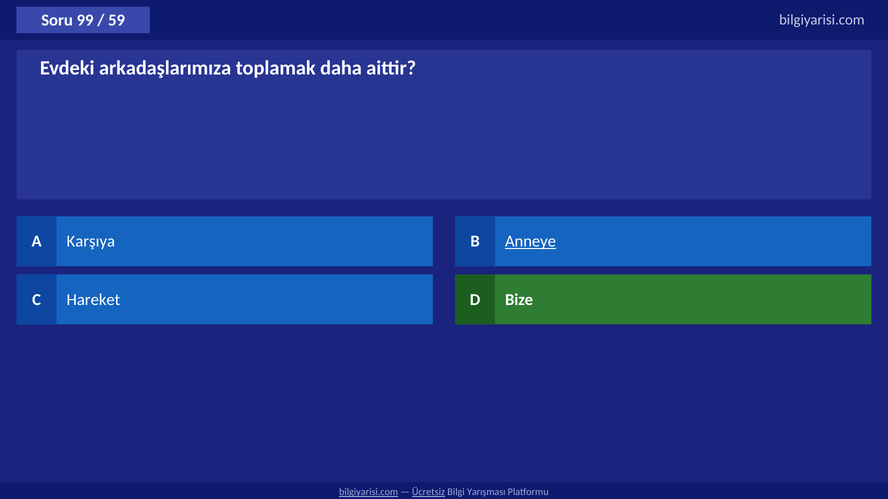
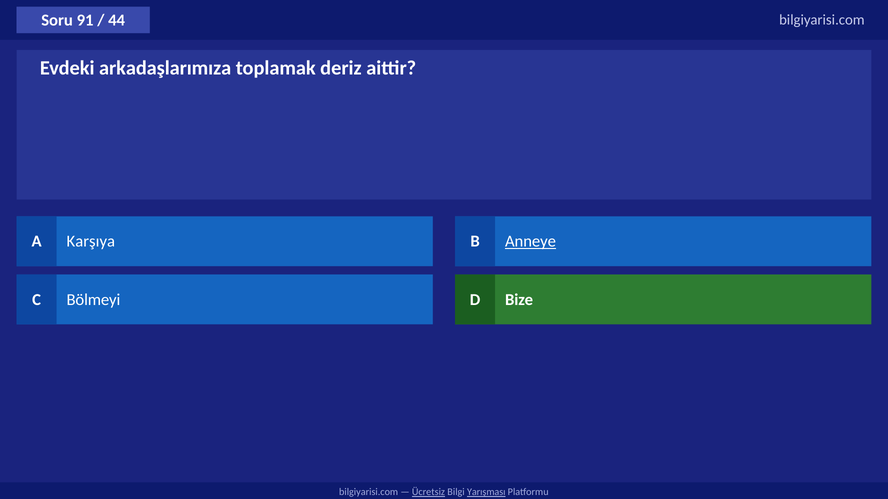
99: 99 -> 91 (85, 20)
59: 59 -> 44 (117, 20)
daha: daha -> deriz (341, 68)
Hareket: Hareket -> Bölmeyi (93, 300)
bilgiyarisi.com underline: present -> none (369, 493)
Yarışması underline: none -> present (486, 493)
